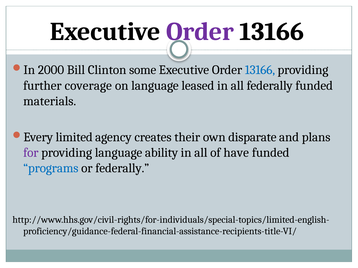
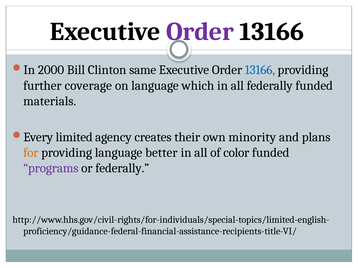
some: some -> same (143, 70)
leased: leased -> which (198, 86)
disparate: disparate -> minority (252, 137)
for colour: purple -> orange (31, 153)
ability: ability -> better (161, 153)
have: have -> color (236, 153)
programs colour: blue -> purple (51, 169)
